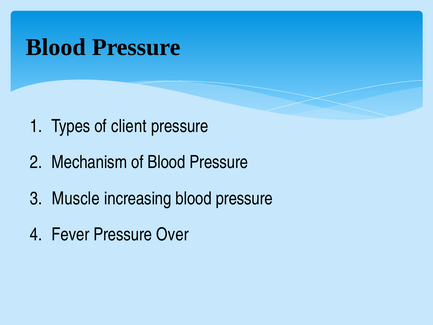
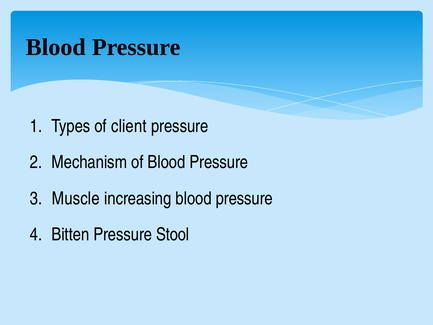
Fever: Fever -> Bitten (70, 234)
Over: Over -> Stool (173, 234)
